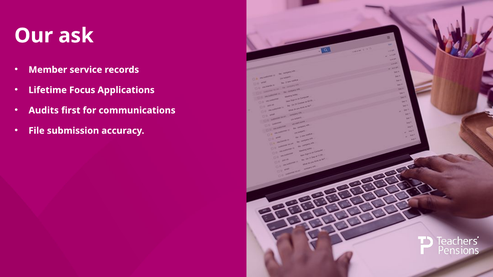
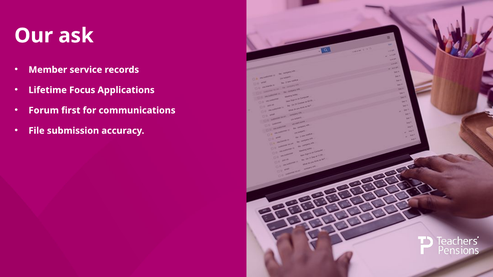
Audits: Audits -> Forum (44, 111)
